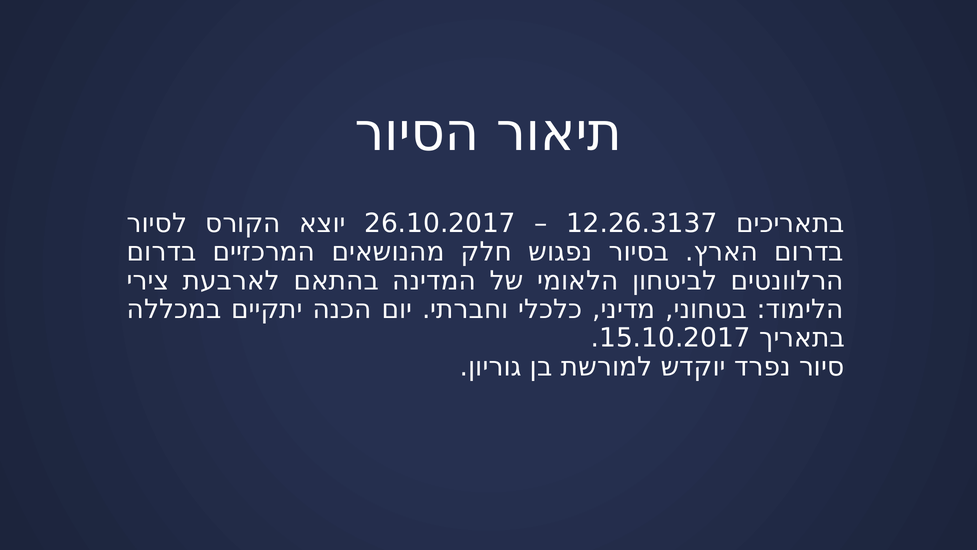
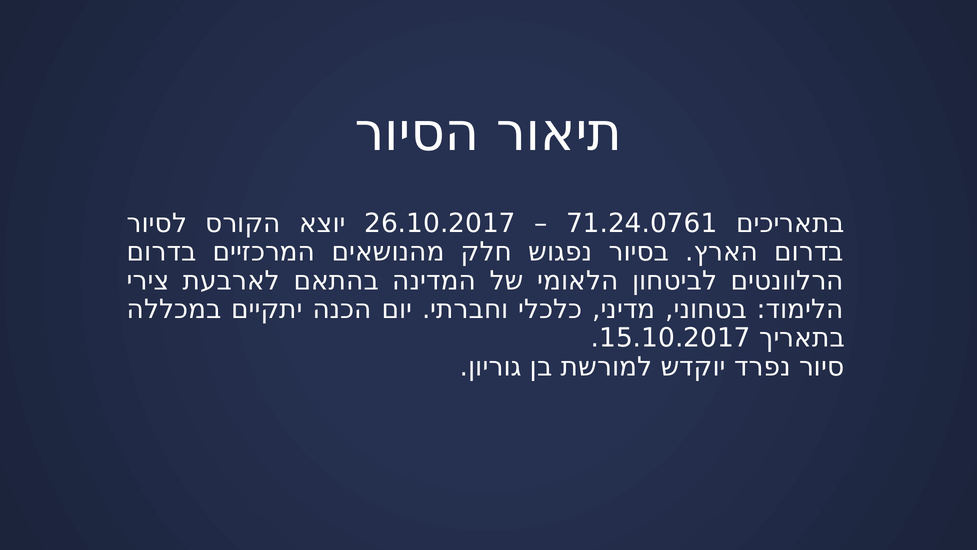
12.26.3137: 12.26.3137 -> 71.24.0761 (642, 223)
